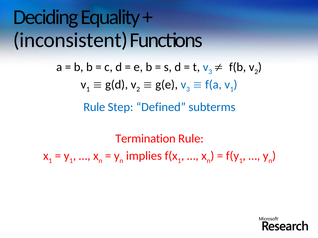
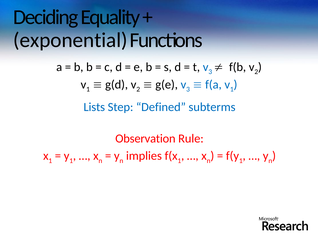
inconsistent: inconsistent -> exponential (70, 40)
Rule: Rule -> Lists (94, 107)
Termination: Termination -> Observation (145, 139)
